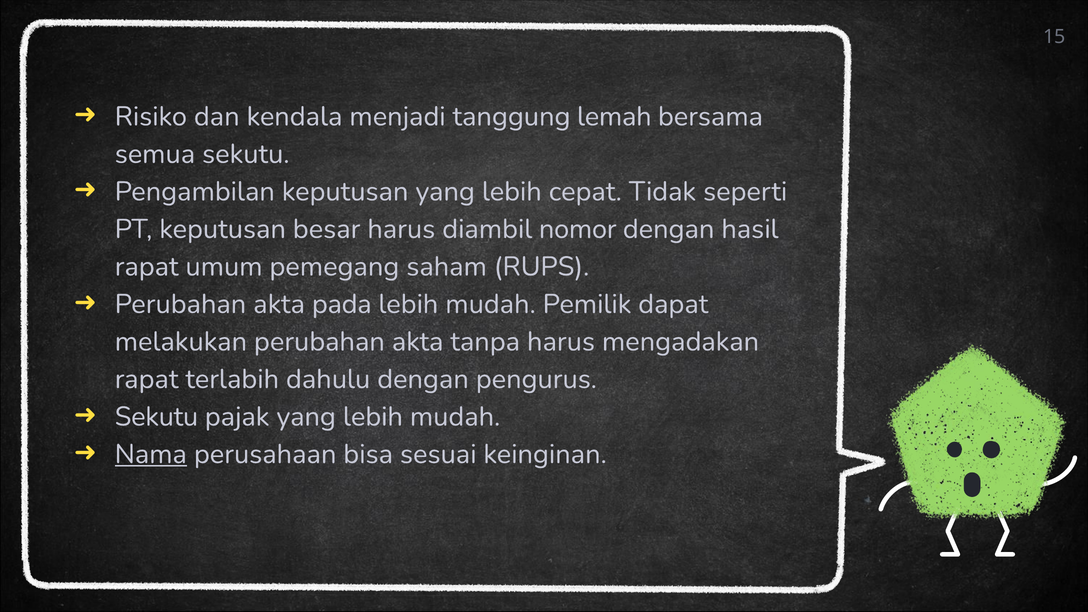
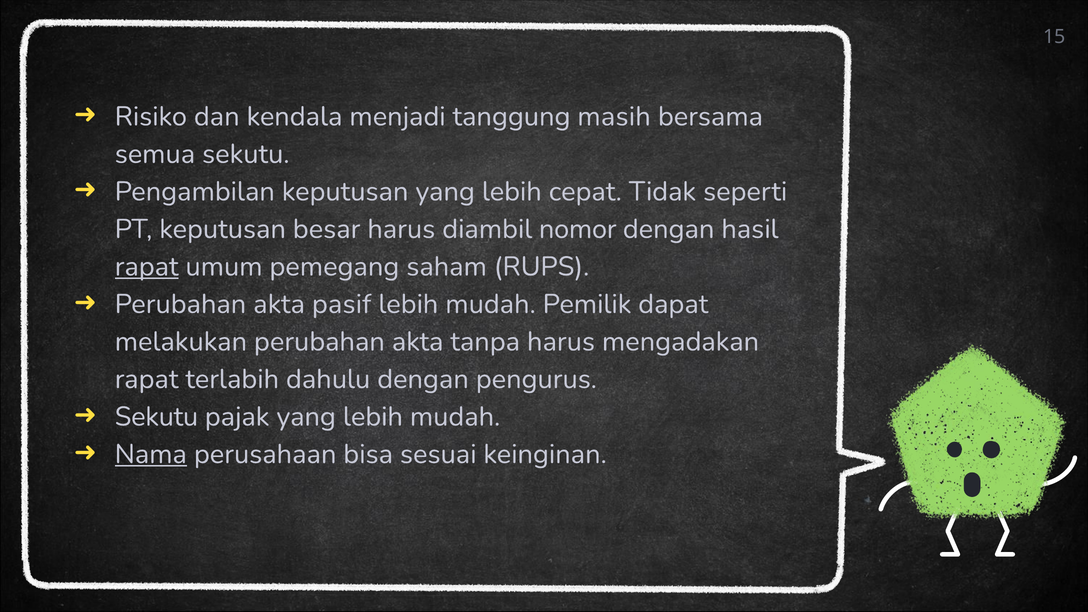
lemah: lemah -> masih (614, 116)
rapat underline: none -> present (147, 266)
pada: pada -> pasif (342, 304)
